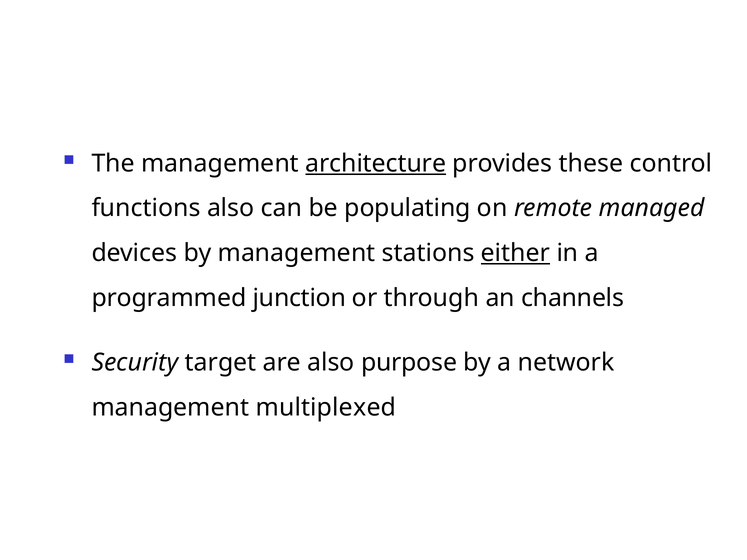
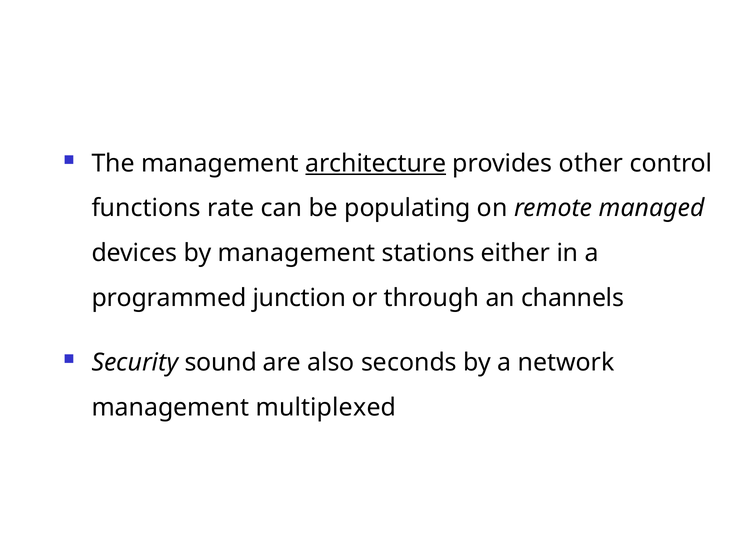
these: these -> other (591, 164)
functions also: also -> rate (231, 208)
either underline: present -> none (516, 253)
target: target -> sound (221, 363)
purpose: purpose -> seconds (409, 363)
